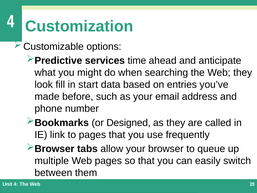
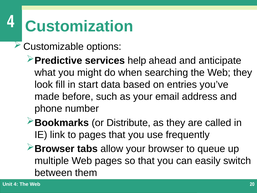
time: time -> help (137, 61)
Designed: Designed -> Distribute (129, 123)
